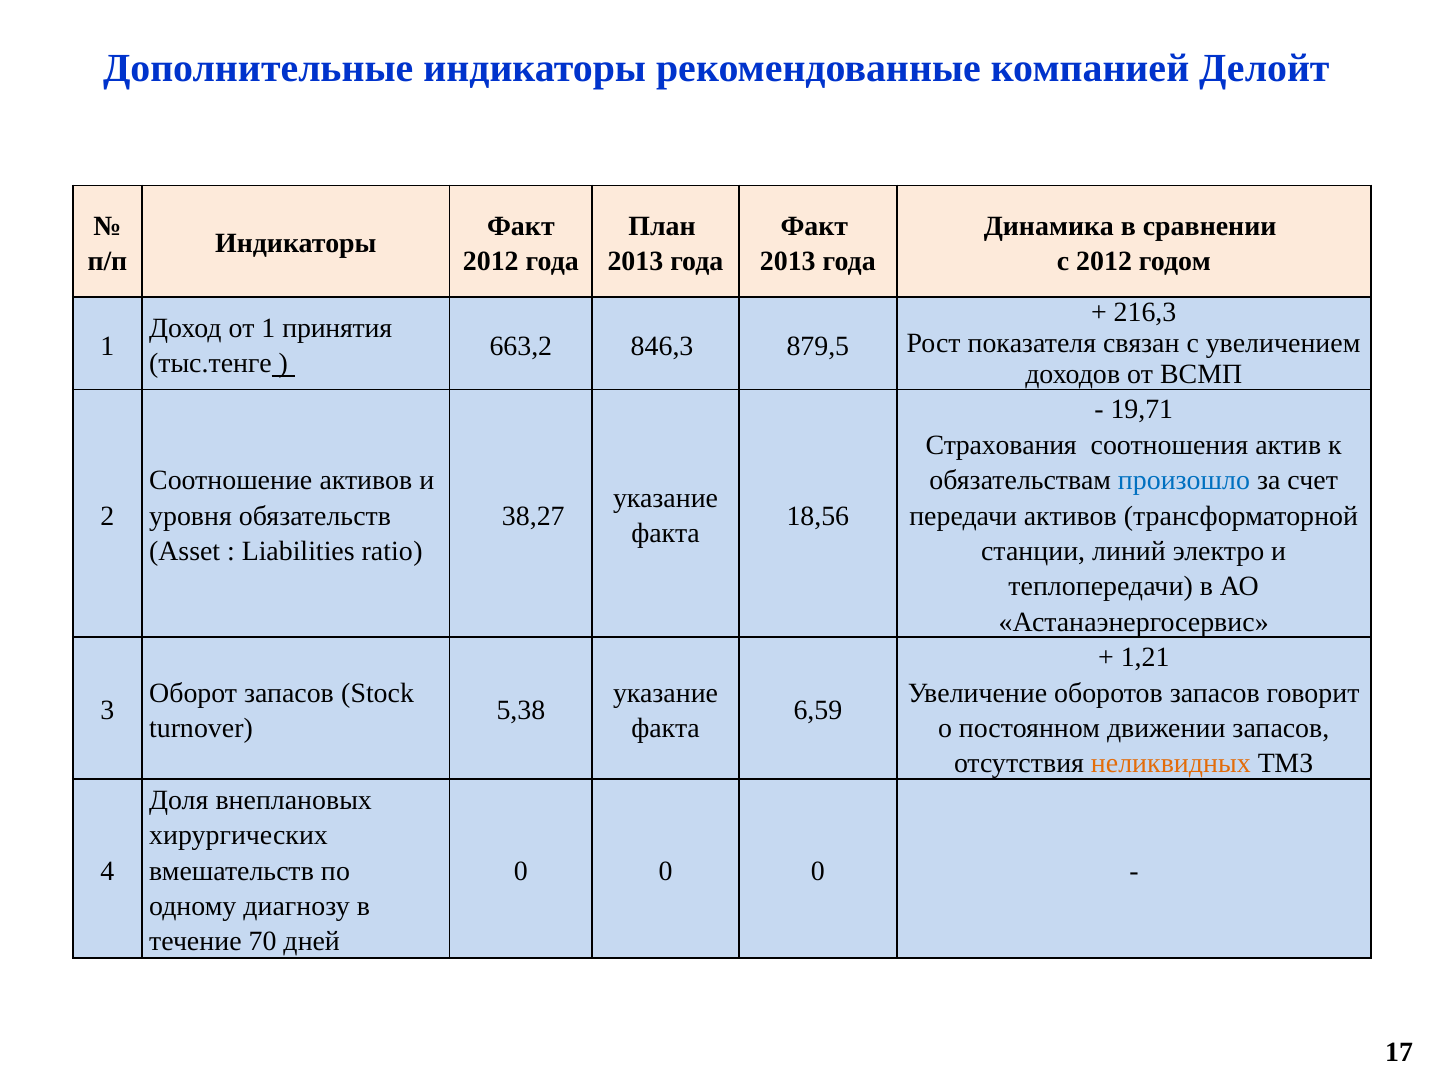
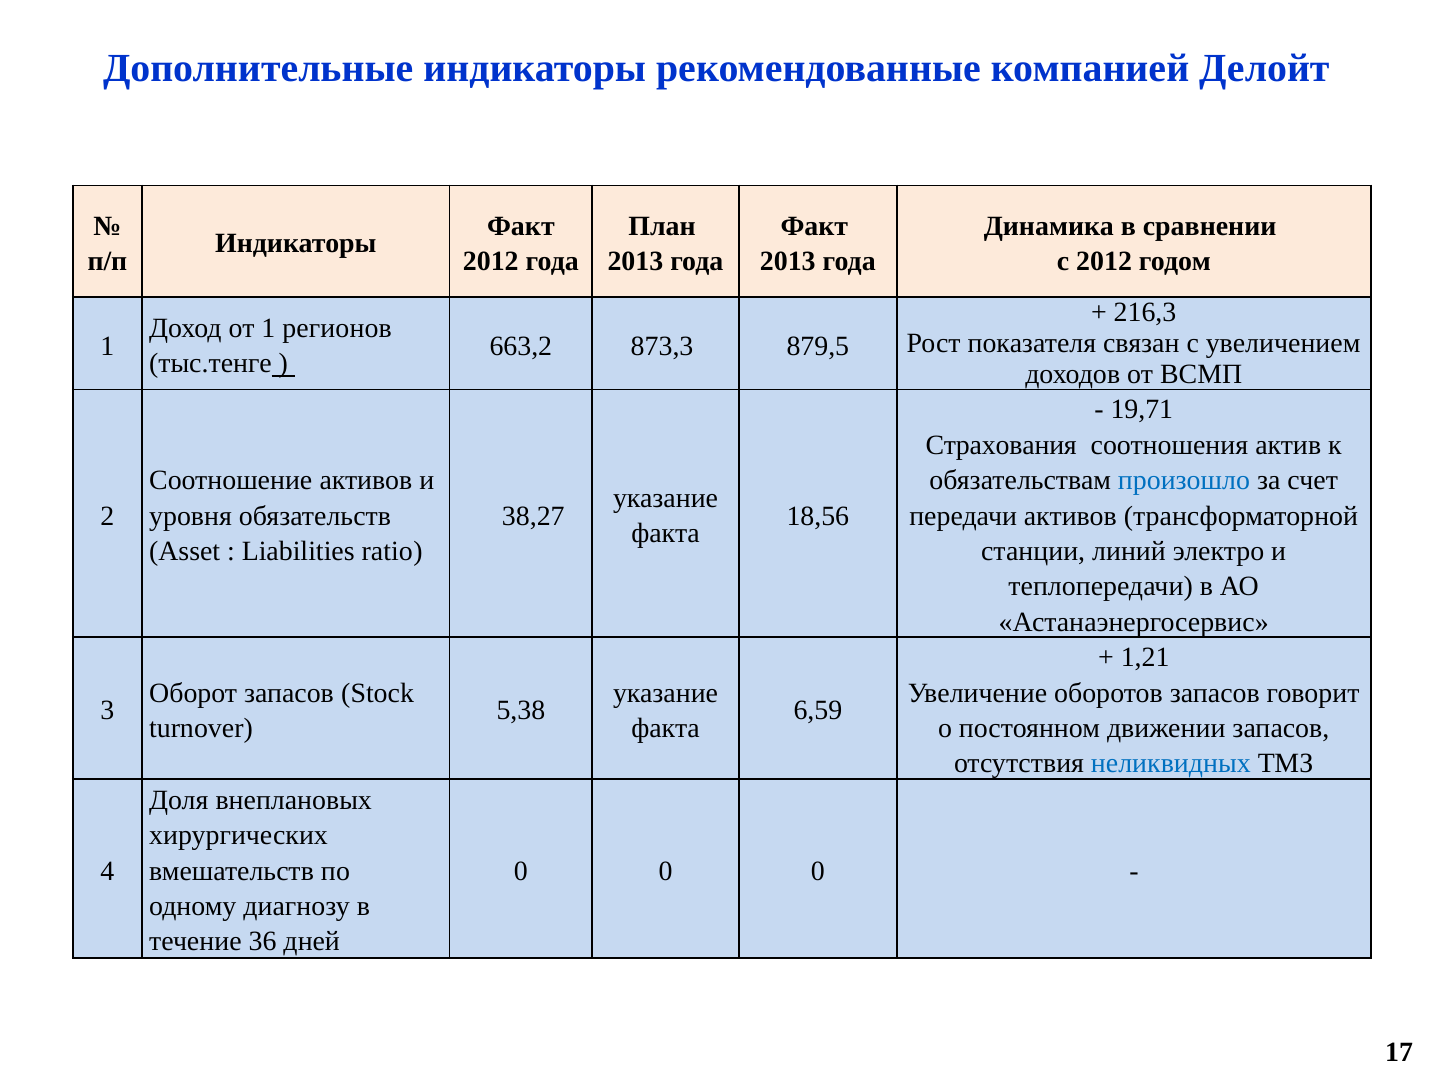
принятия: принятия -> регионов (337, 328)
846,3: 846,3 -> 873,3 (662, 346)
неликвидных colour: orange -> blue (1171, 763)
70: 70 -> 36 (263, 941)
